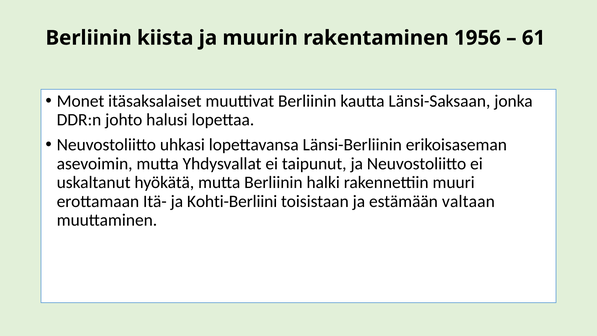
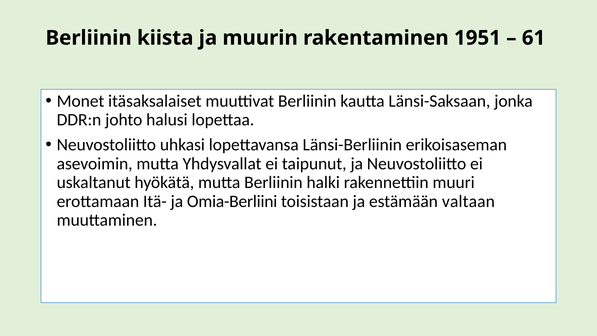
1956: 1956 -> 1951 (477, 38)
Kohti-Berliini: Kohti-Berliini -> Omia-Berliini (232, 201)
